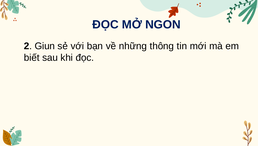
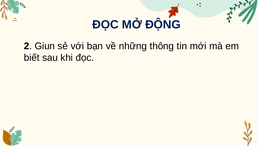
NGON: NGON -> ĐỘNG (163, 25)
